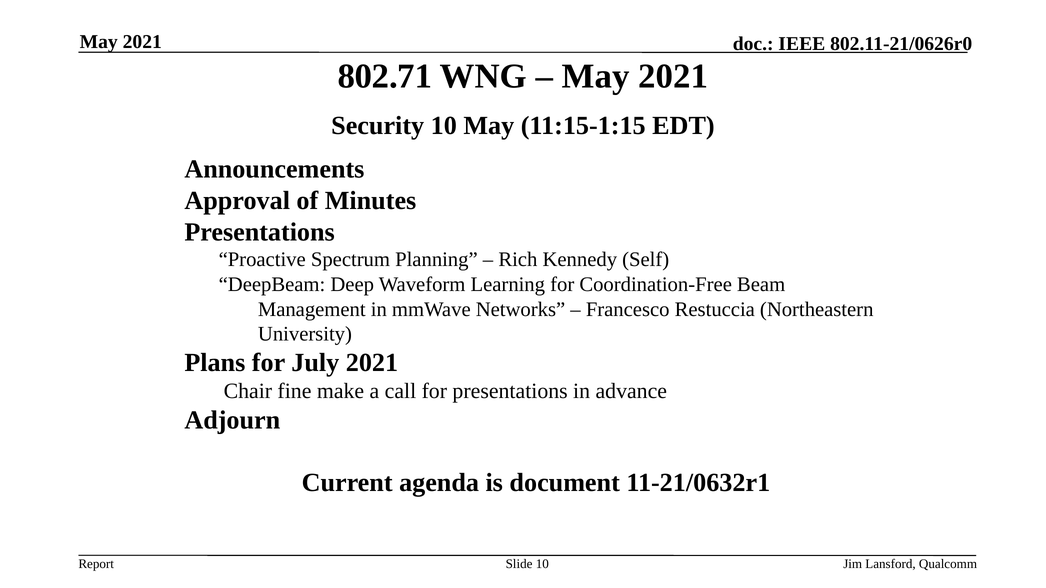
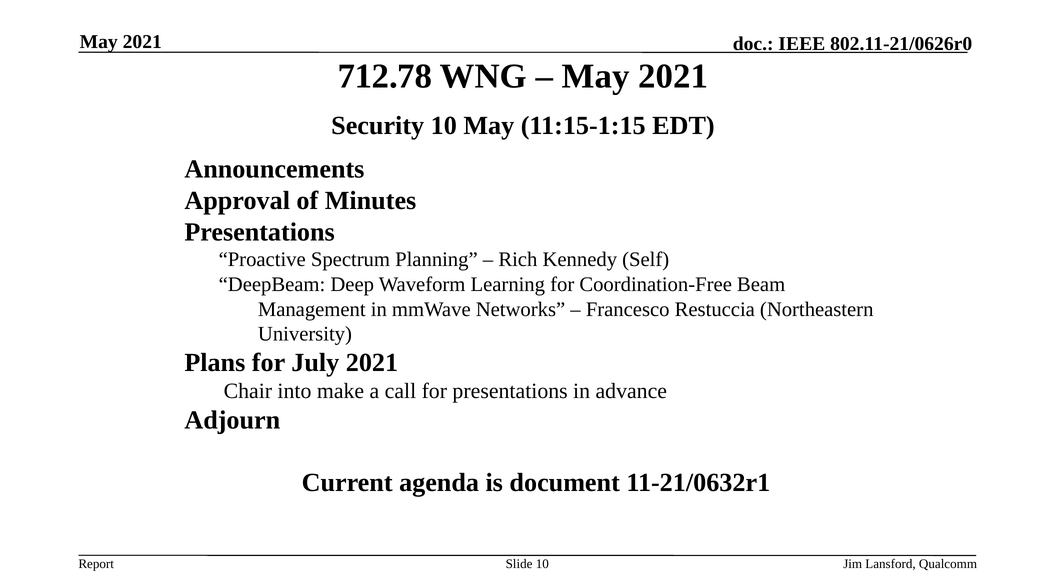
802.71: 802.71 -> 712.78 (385, 76)
fine: fine -> into (294, 391)
